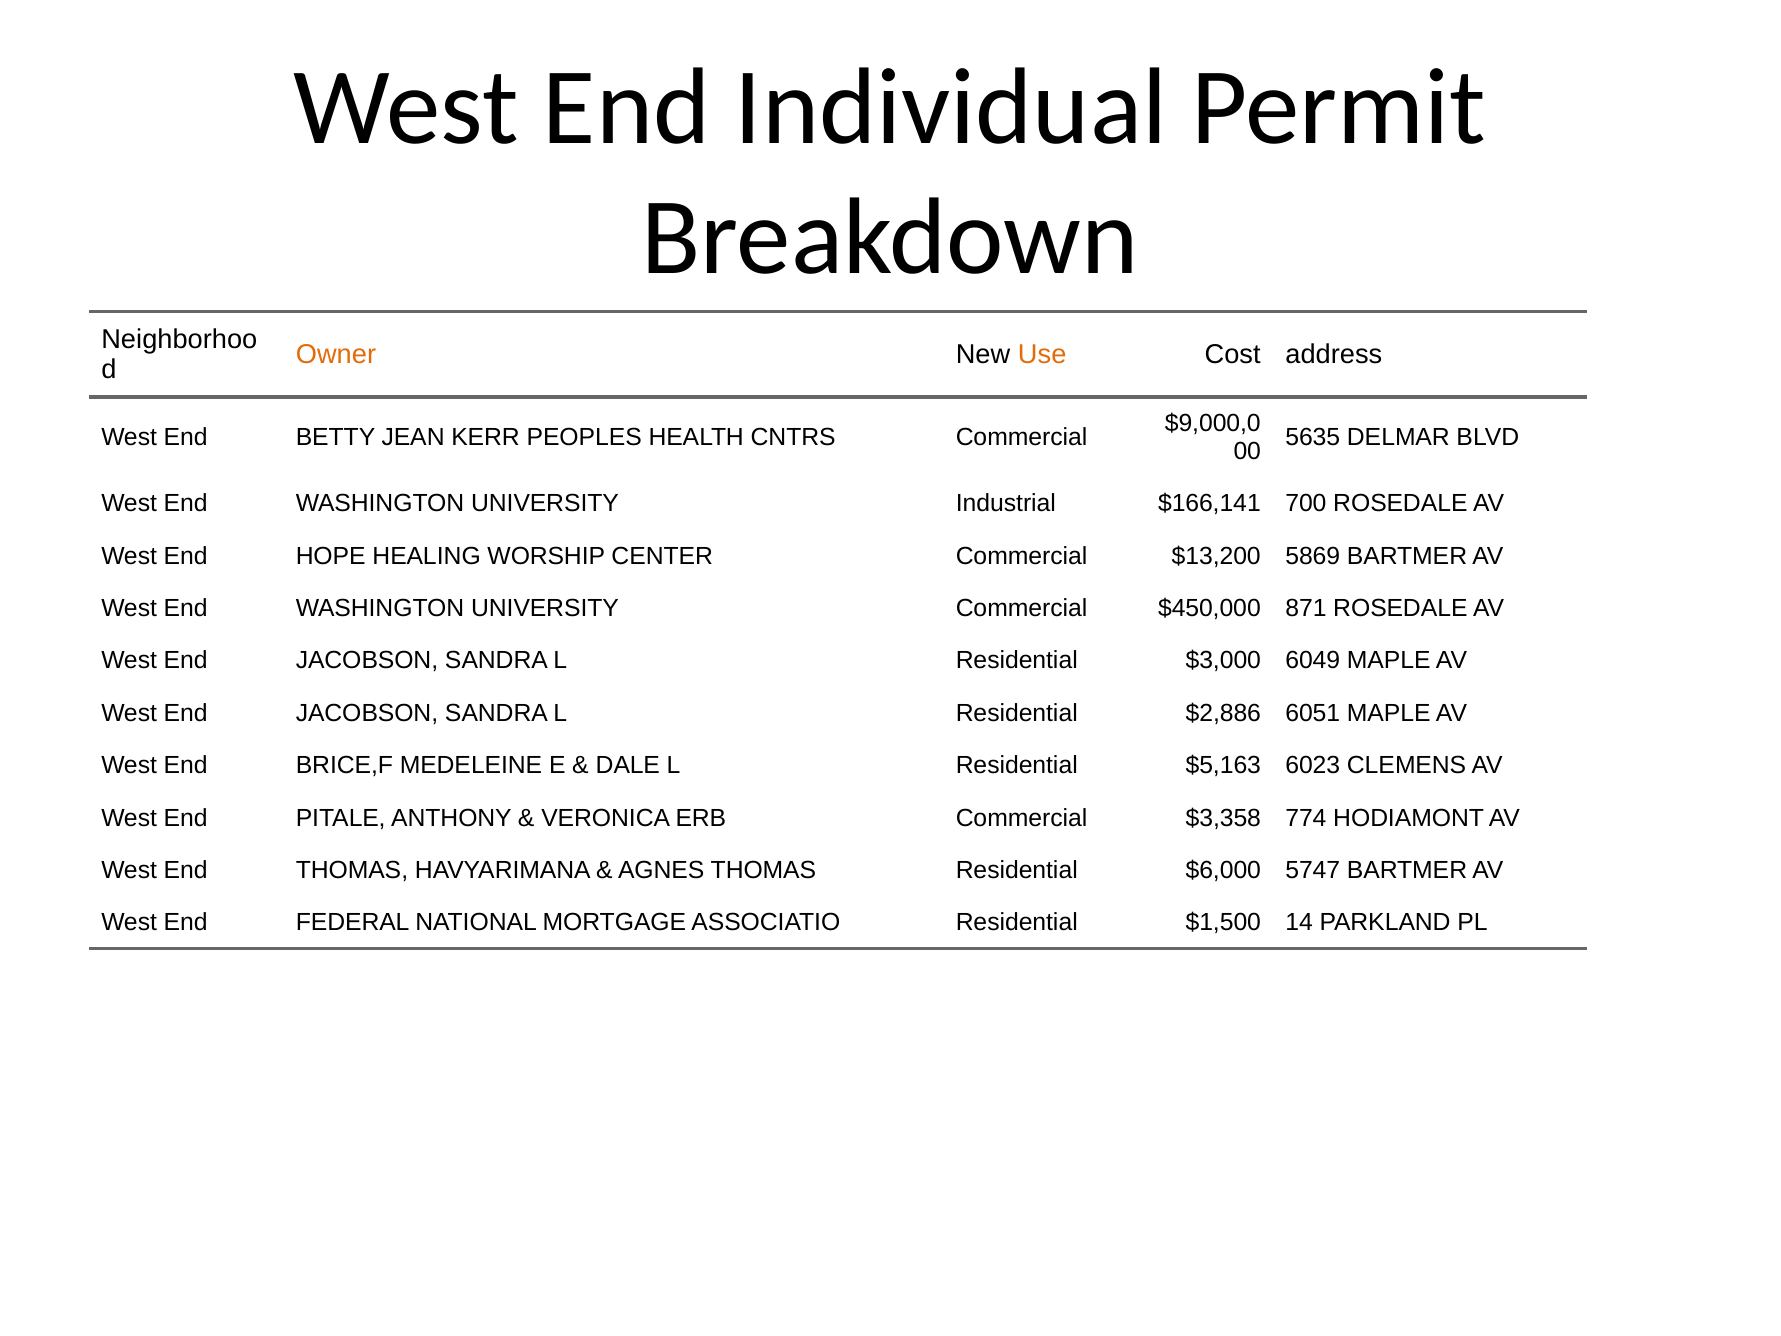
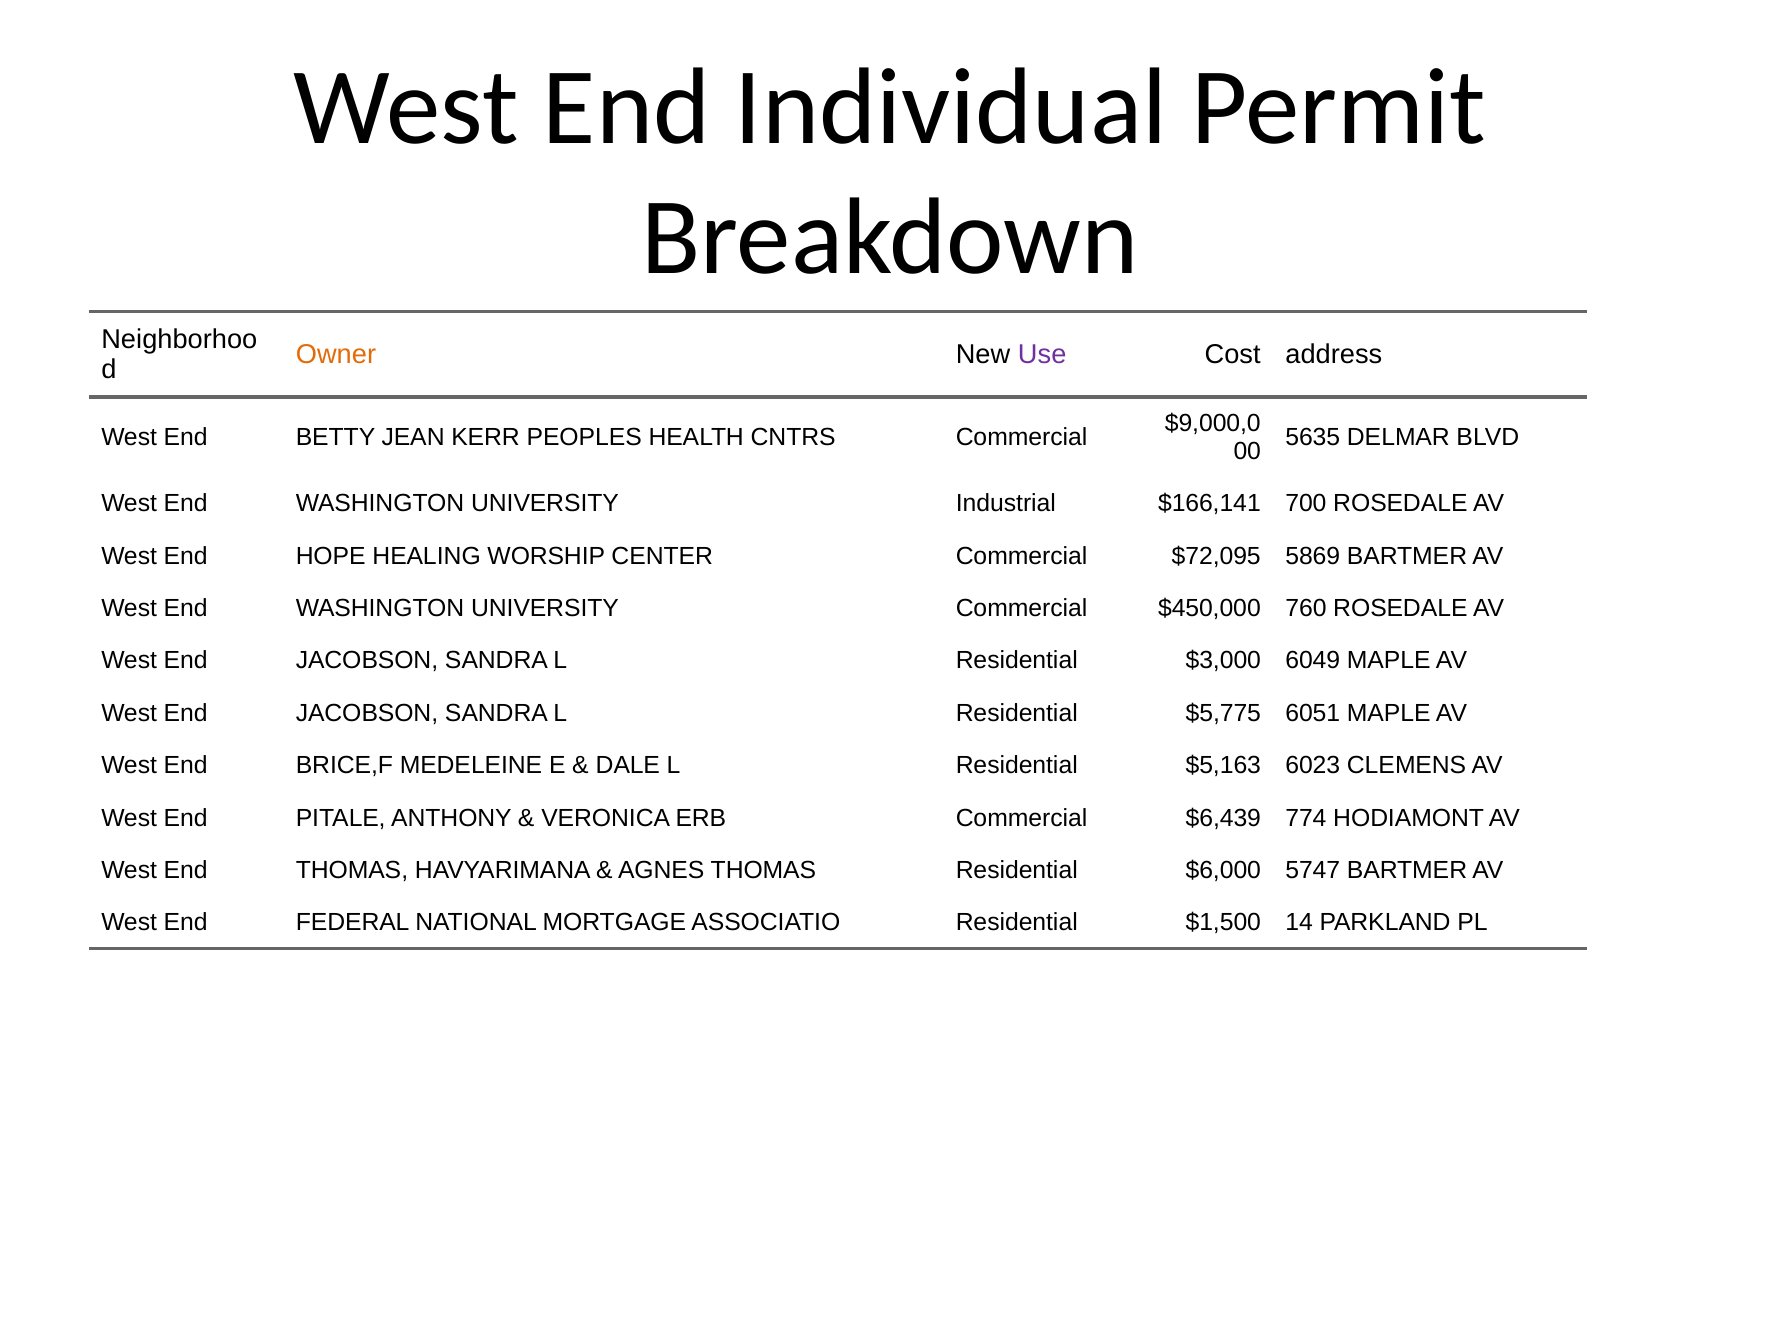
Use colour: orange -> purple (1042, 355)
$13,200: $13,200 -> $72,095 (1216, 556)
871: 871 -> 760 (1306, 608)
$2,886: $2,886 -> $5,775 (1223, 713)
$3,358: $3,358 -> $6,439 (1223, 818)
